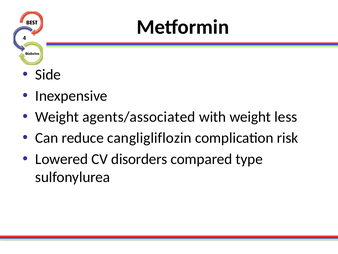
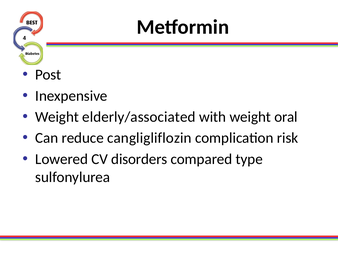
Side: Side -> Post (48, 75)
agents/associated: agents/associated -> elderly/associated (139, 117)
less: less -> oral (286, 117)
